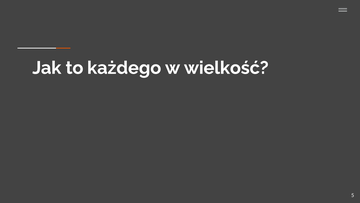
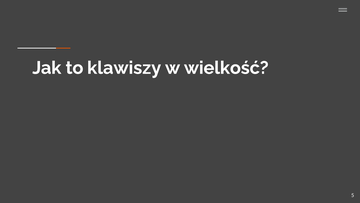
każdego: każdego -> klawiszy (124, 68)
